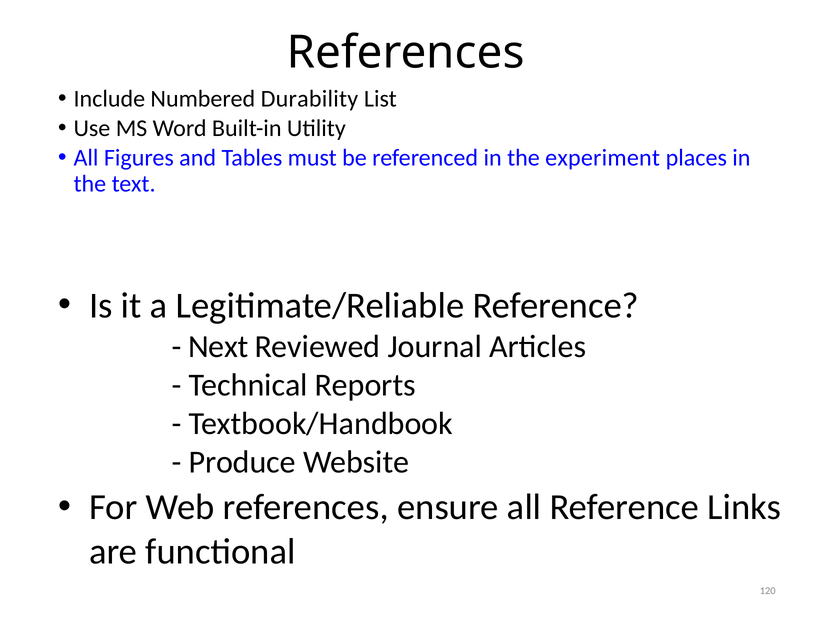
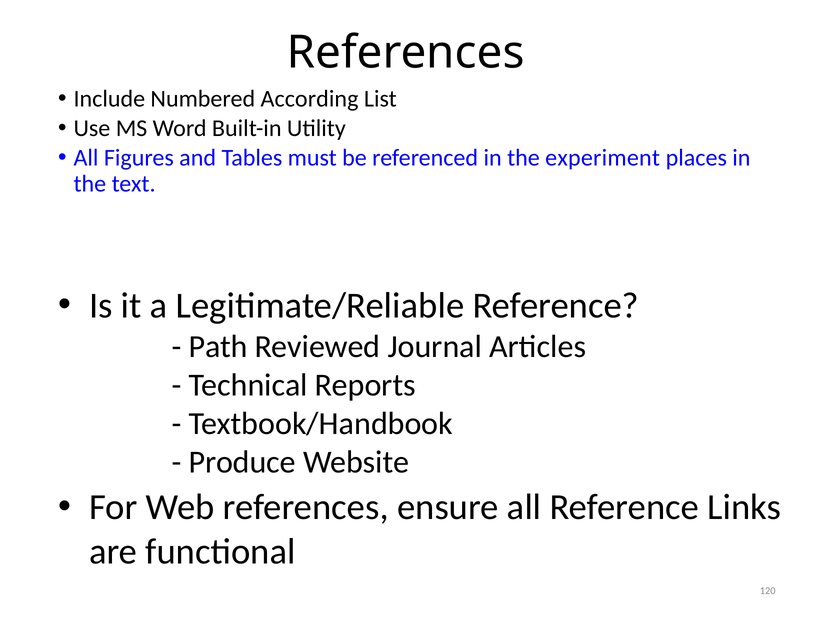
Durability: Durability -> According (310, 99)
Next: Next -> Path (218, 347)
